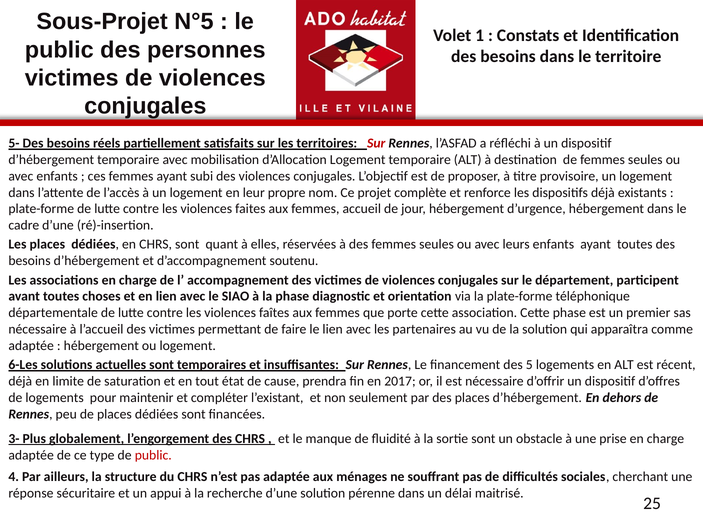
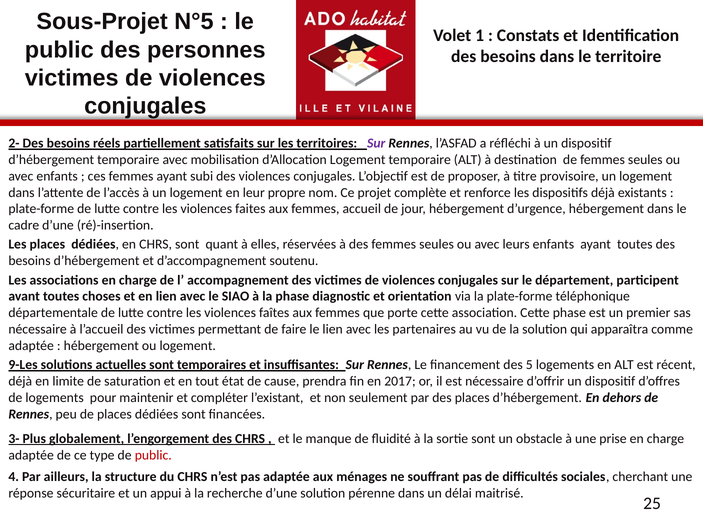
5-: 5- -> 2- (14, 143)
Sur colour: red -> purple (376, 143)
6-Les: 6-Les -> 9-Les (23, 365)
